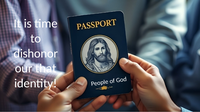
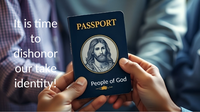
that: that -> take (46, 69)
